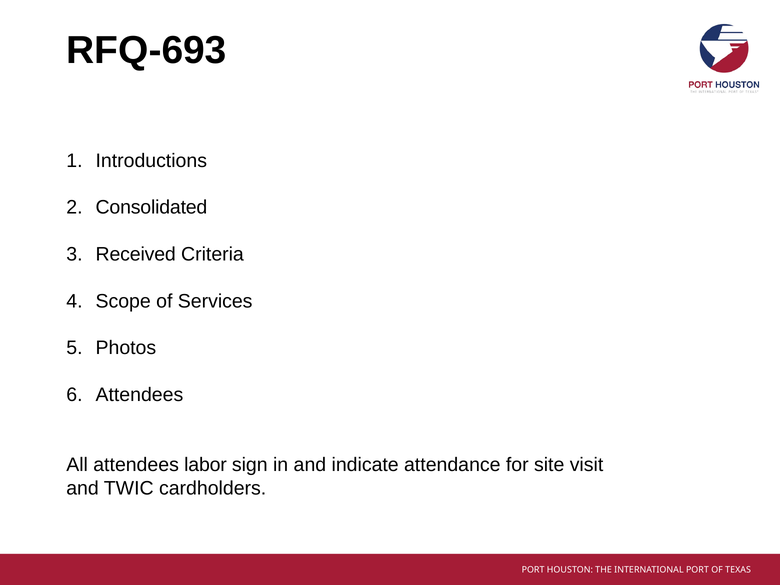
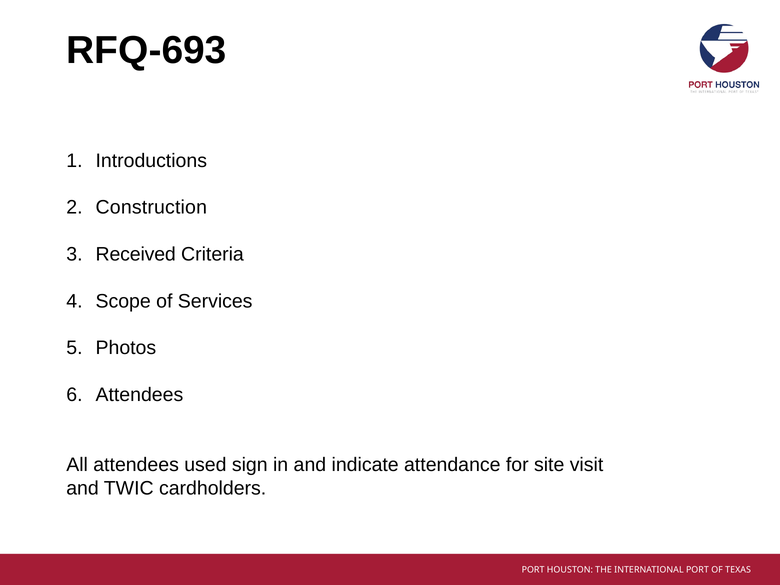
Consolidated: Consolidated -> Construction (151, 208)
labor: labor -> used (205, 465)
